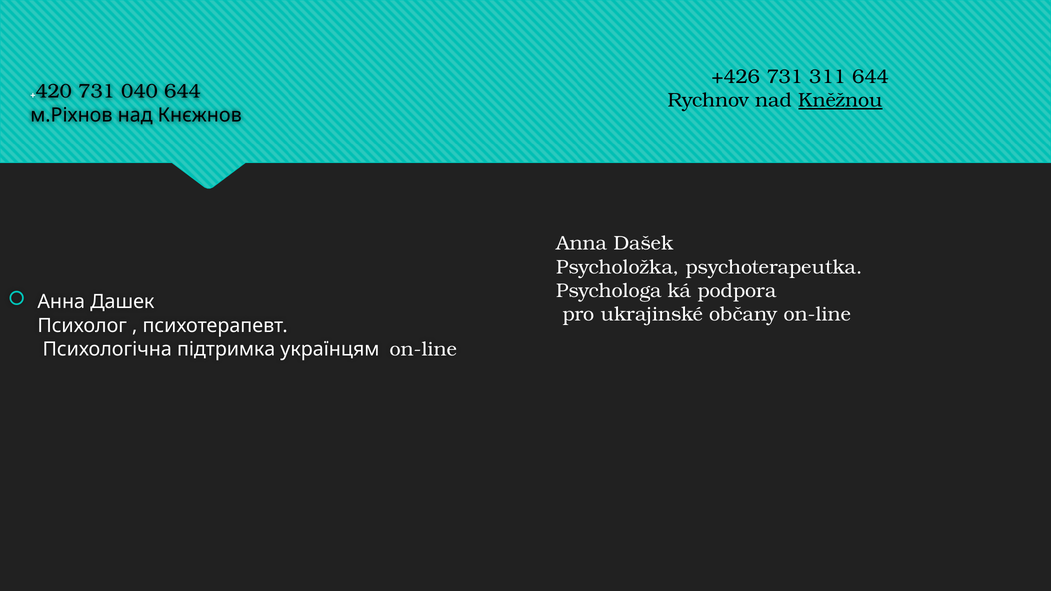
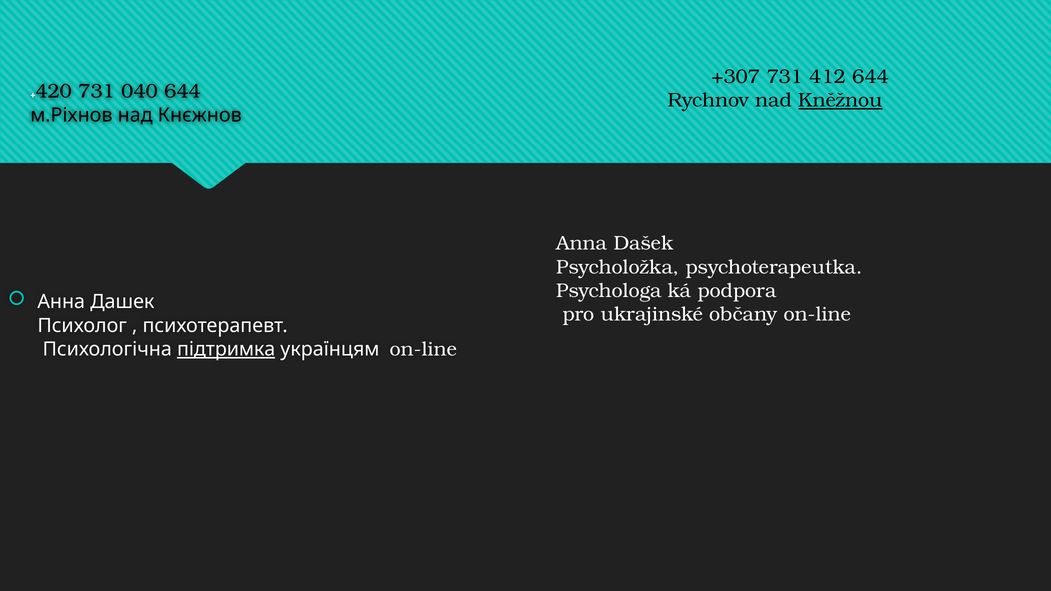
+426: +426 -> +307 (736, 77)
311: 311 -> 412 (828, 77)
підтримка underline: none -> present (226, 349)
